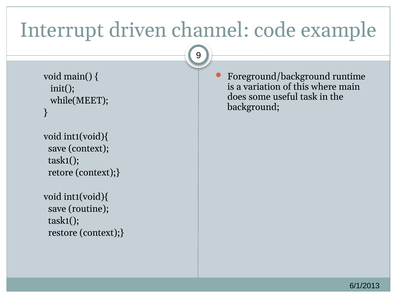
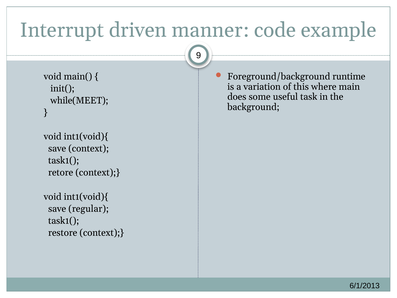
channel: channel -> manner (210, 30)
routine: routine -> regular (89, 209)
